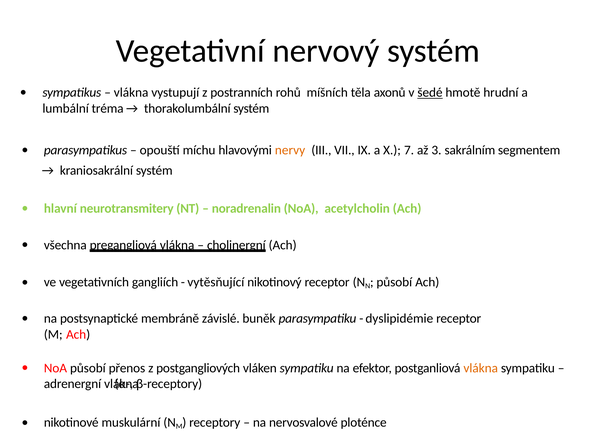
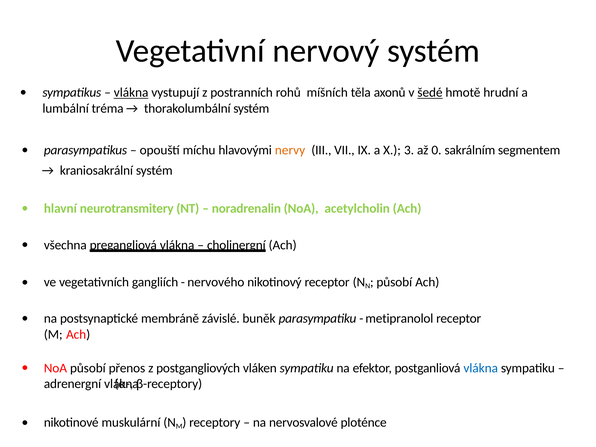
vlákna underline: none -> present (131, 93)
7: 7 -> 3 (409, 150)
3: 3 -> 0 (436, 150)
vytěsňující: vytěsňující -> nervového (216, 282)
dyslipidémie: dyslipidémie -> metipranolol (399, 319)
vlákna colour: orange -> blue (481, 368)
